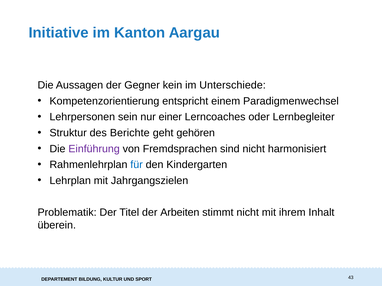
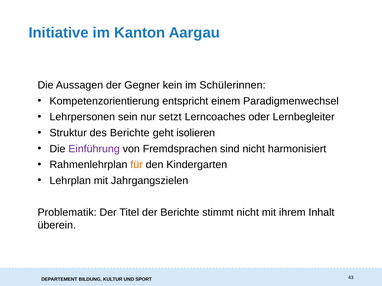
Unterschiede: Unterschiede -> Schülerinnen (233, 85)
einer: einer -> setzt (170, 117)
gehören: gehören -> isolieren (196, 133)
für colour: blue -> orange (137, 165)
der Arbeiten: Arbeiten -> Berichte (180, 213)
